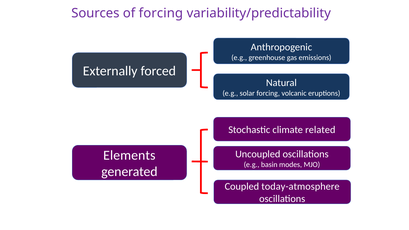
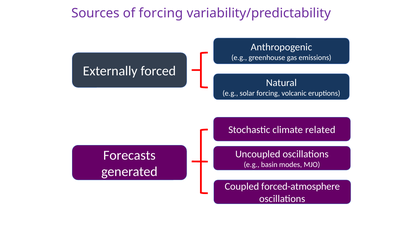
Elements: Elements -> Forecasts (129, 155)
today-atmosphere: today-atmosphere -> forced-atmosphere (301, 187)
